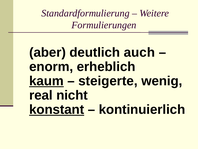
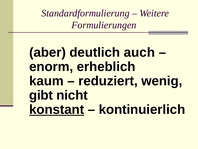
kaum underline: present -> none (46, 81)
steigerte: steigerte -> reduziert (108, 81)
real: real -> gibt (41, 95)
